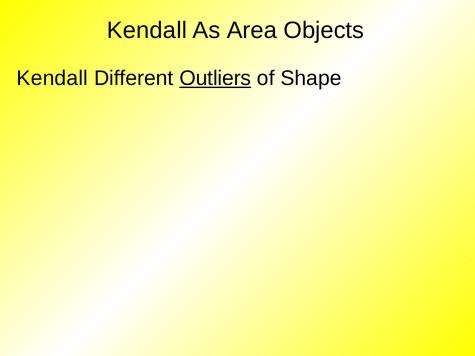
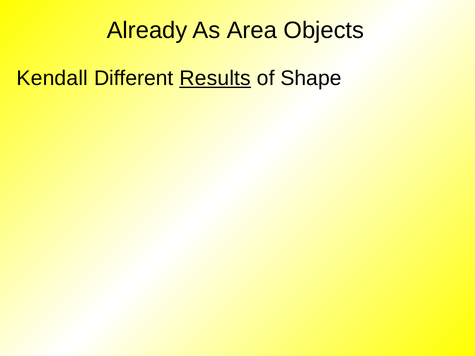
Kendall: Kendall -> Already (147, 30)
Outliers: Outliers -> Results (215, 78)
